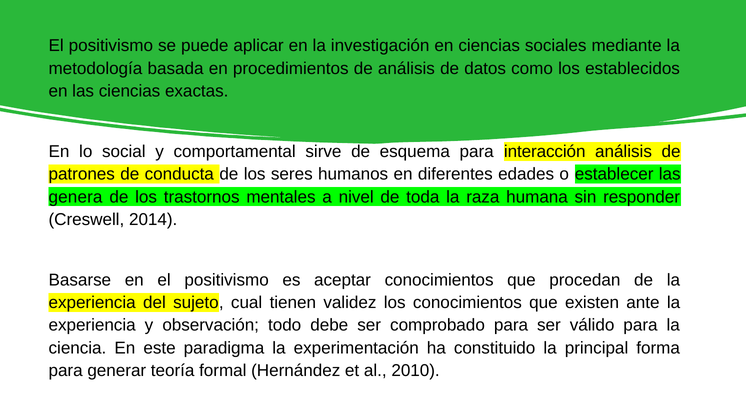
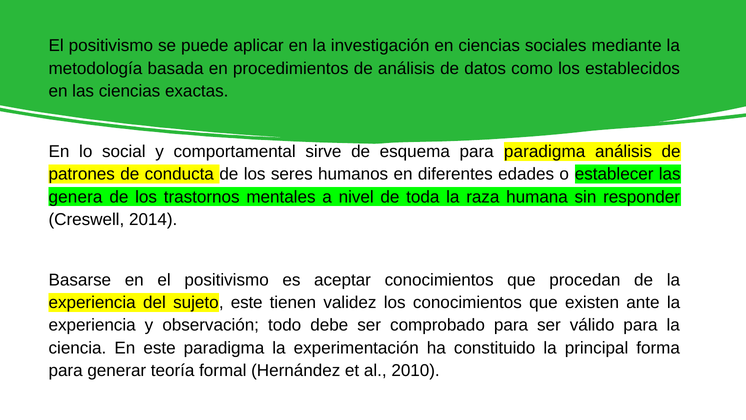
para interacción: interacción -> paradigma (545, 152)
sujeto cual: cual -> este (247, 302)
